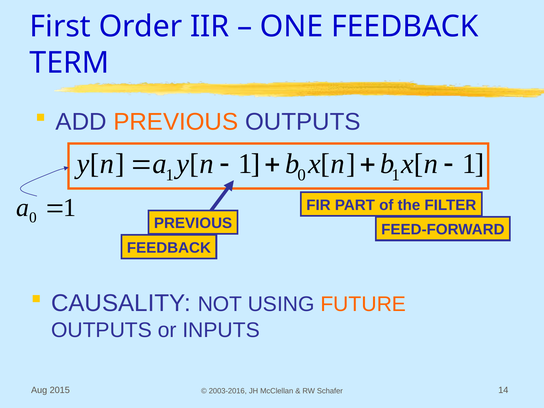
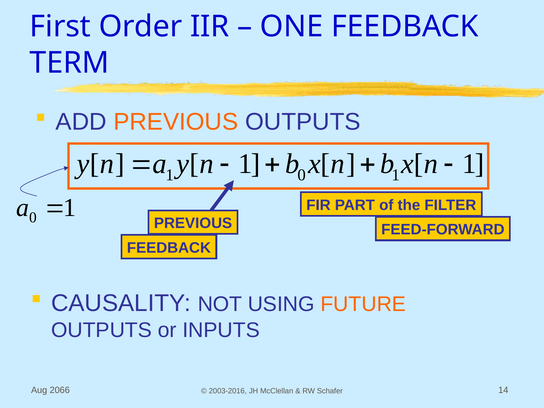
2015: 2015 -> 2066 (60, 390)
